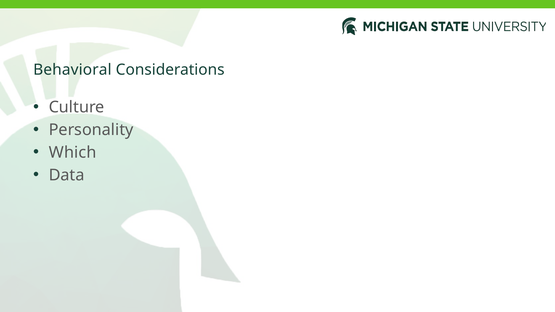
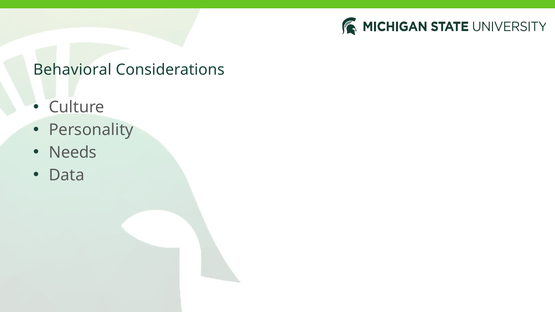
Which: Which -> Needs (73, 153)
